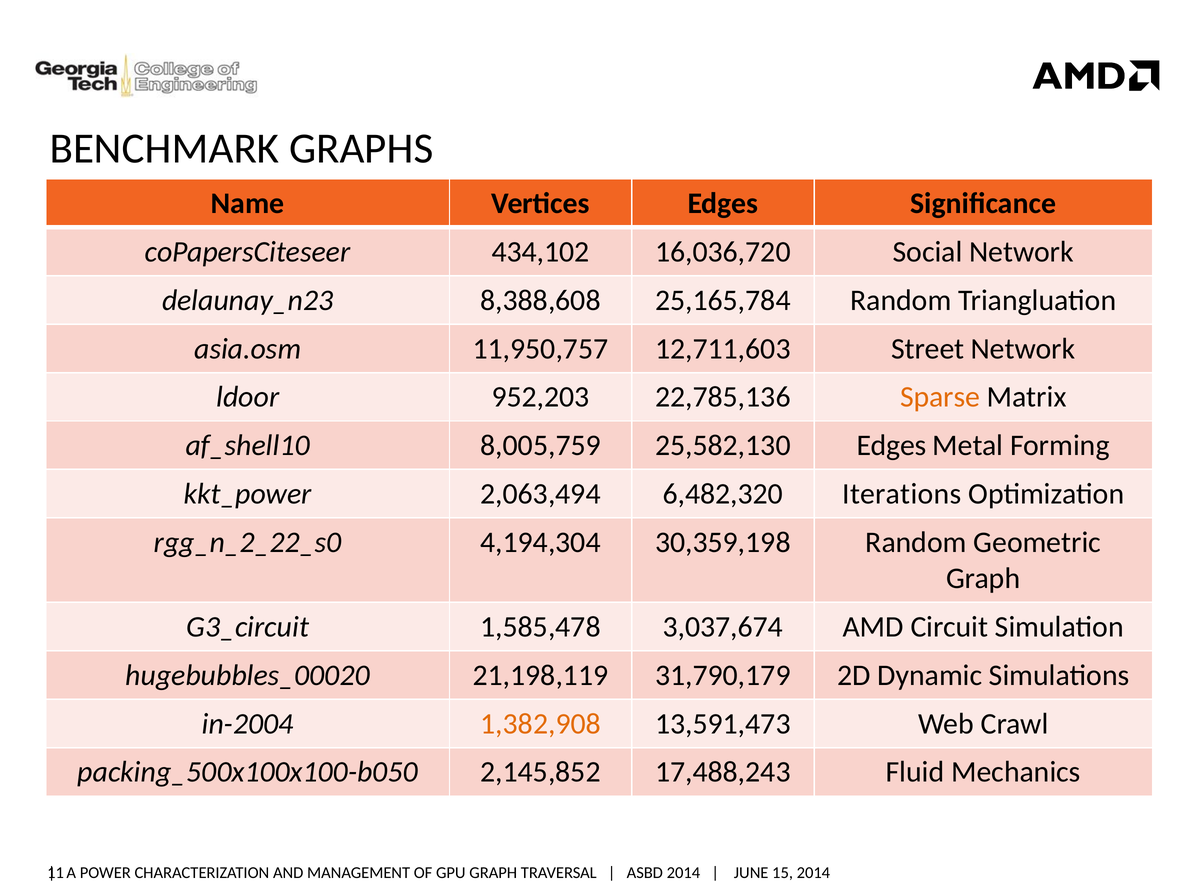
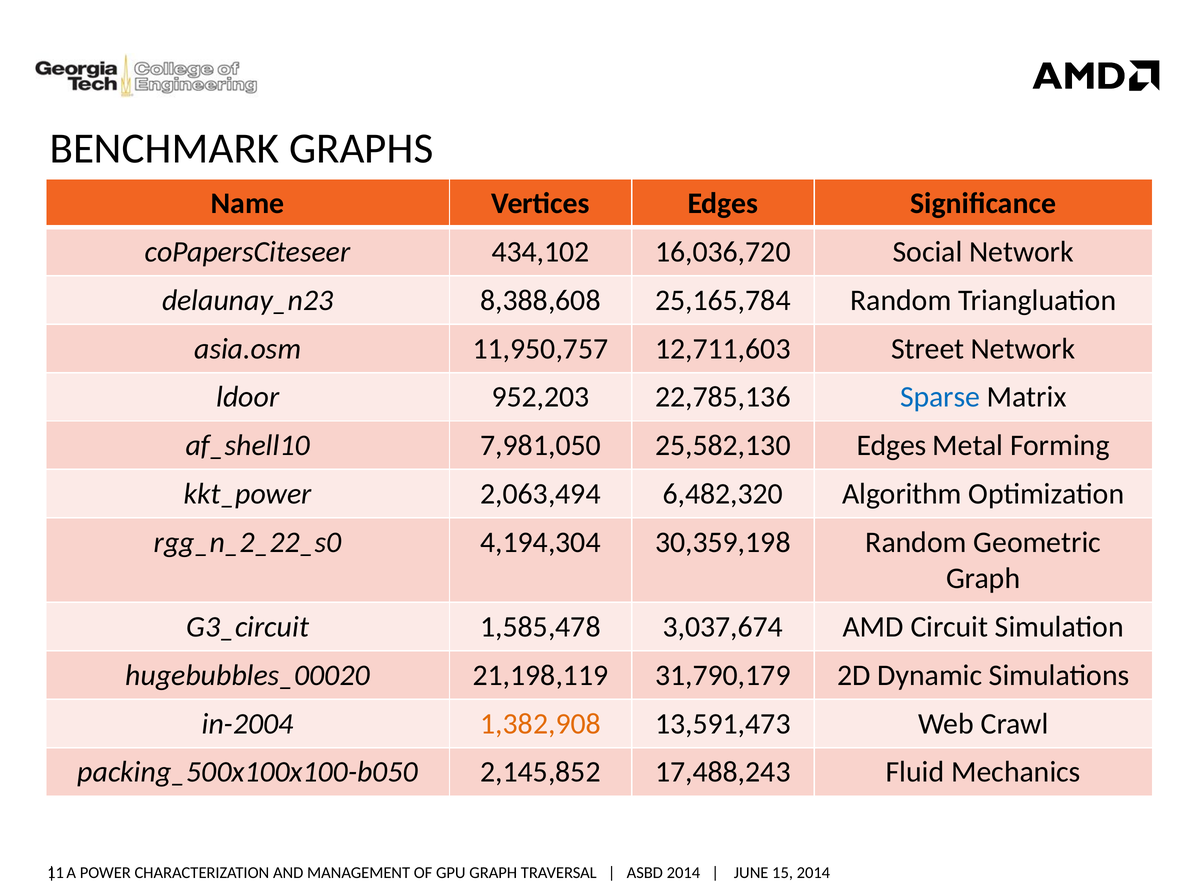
Sparse colour: orange -> blue (940, 397)
8,005,759: 8,005,759 -> 7,981,050 (541, 445)
Iterations: Iterations -> Algorithm (902, 494)
